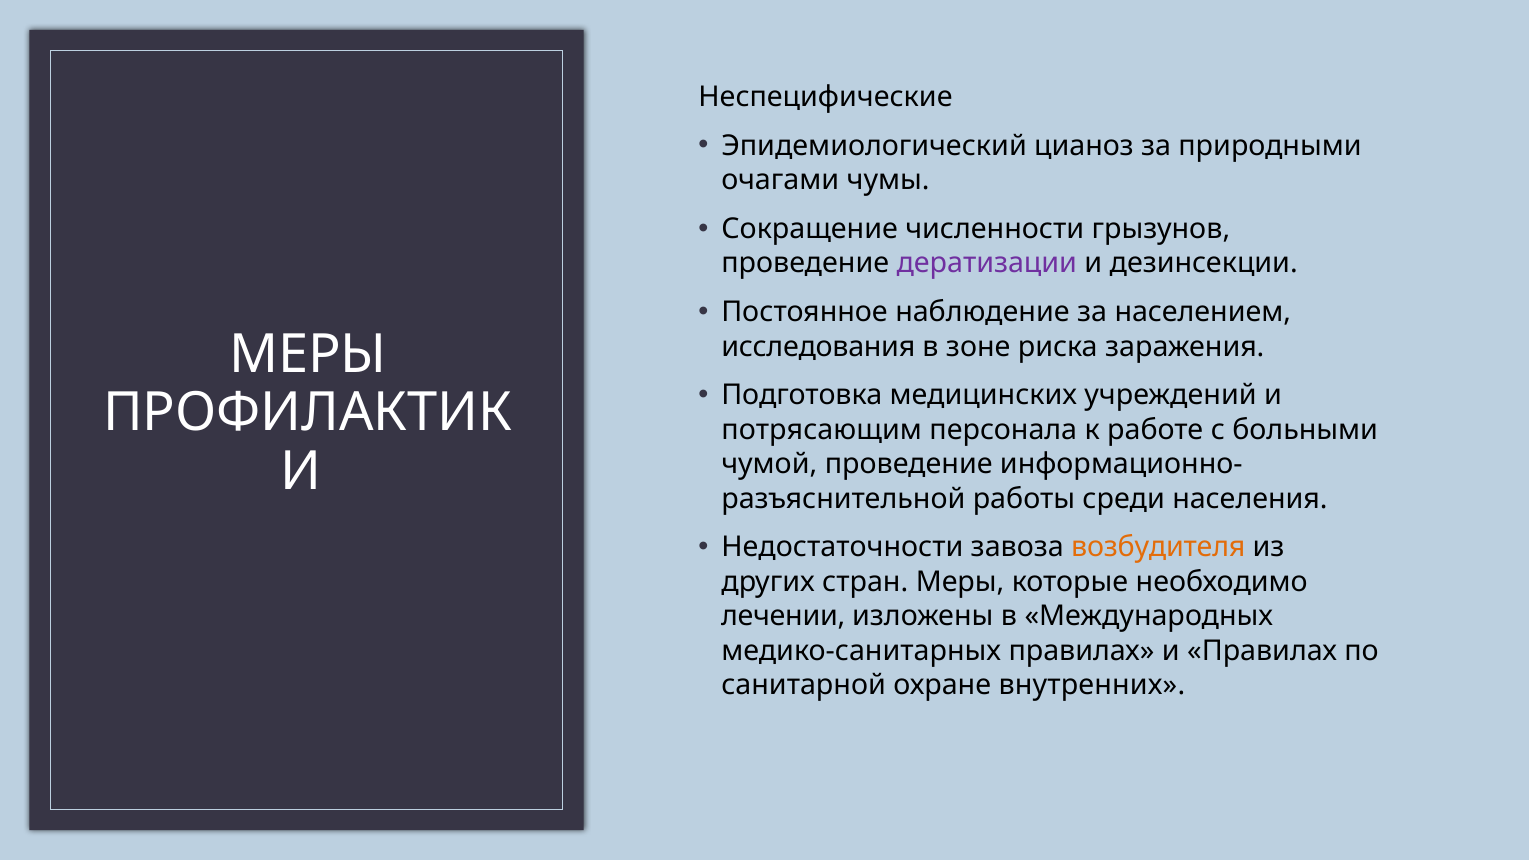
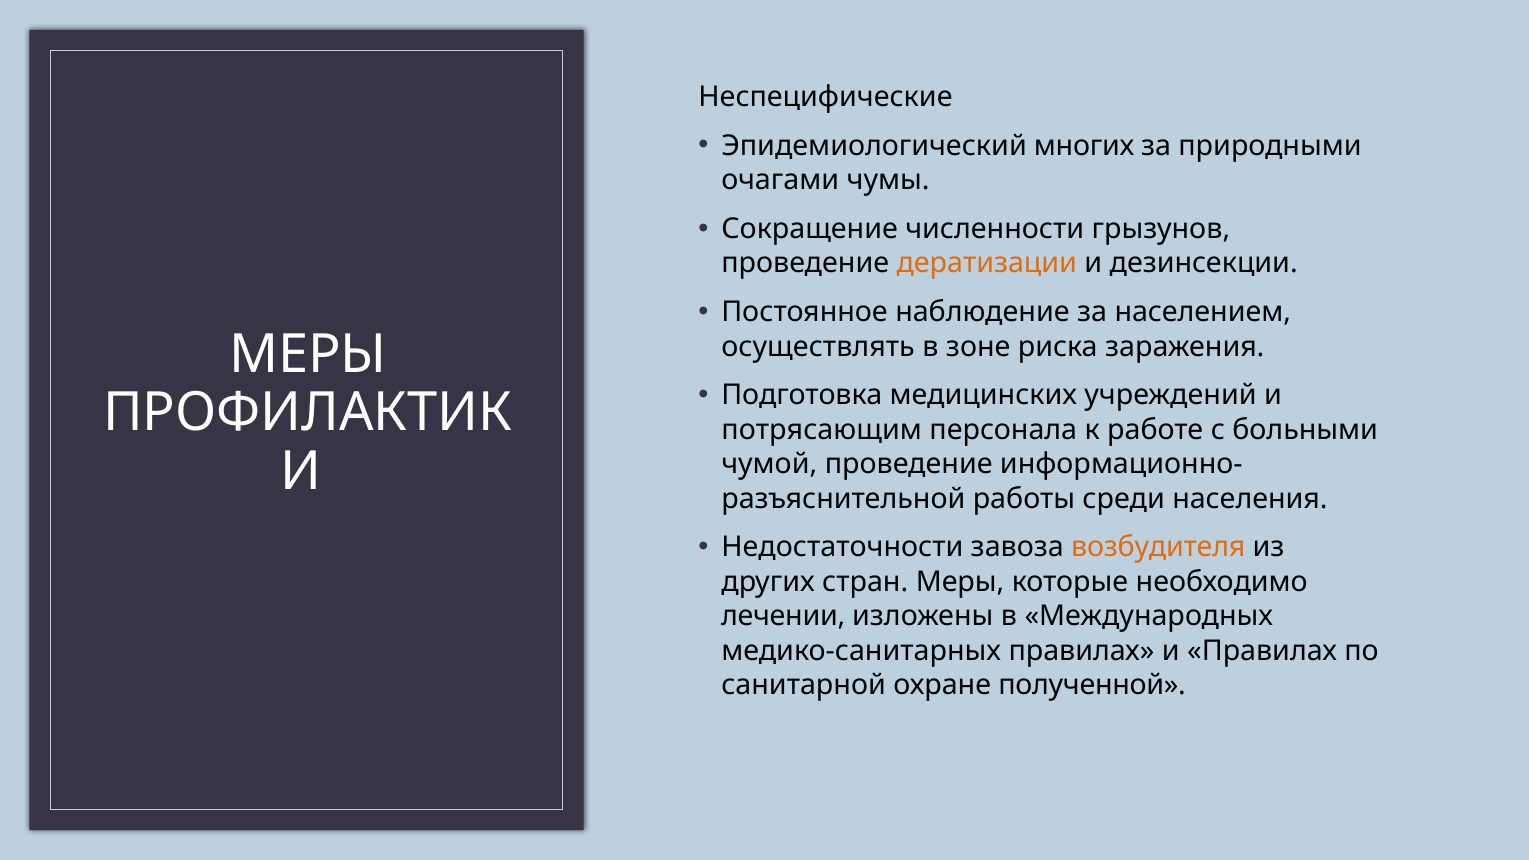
цианоз: цианоз -> многих (1084, 146)
дератизации colour: purple -> orange (987, 263)
исследования: исследования -> осуществлять (818, 347)
внутренних: внутренних -> полученной (1092, 685)
